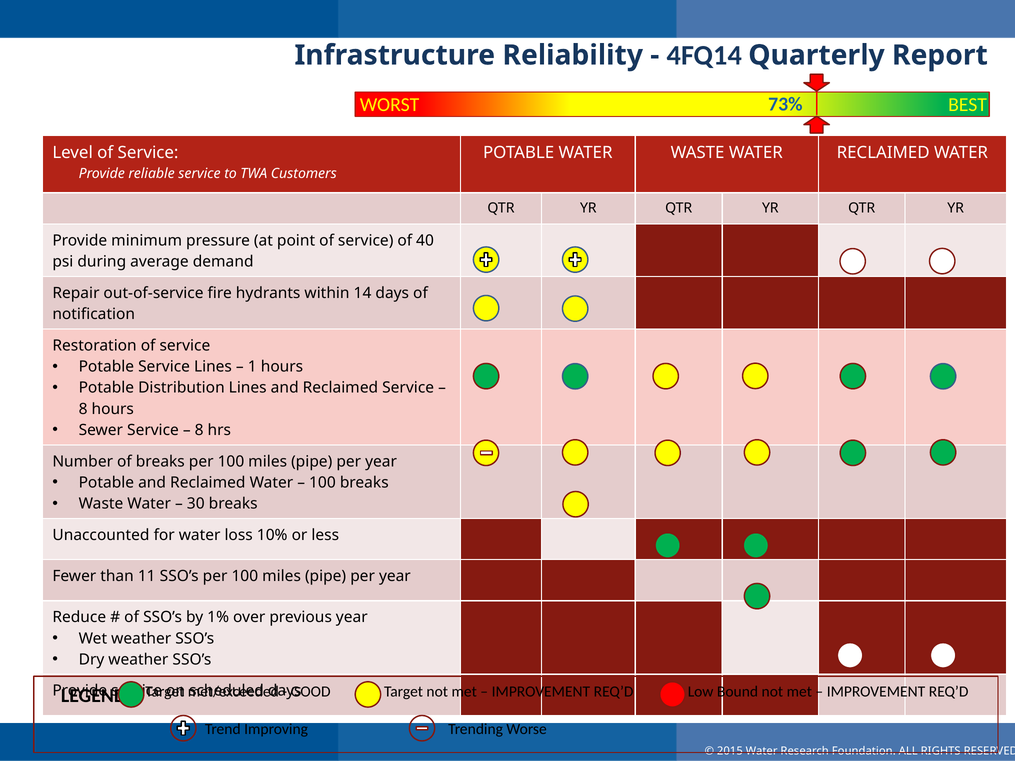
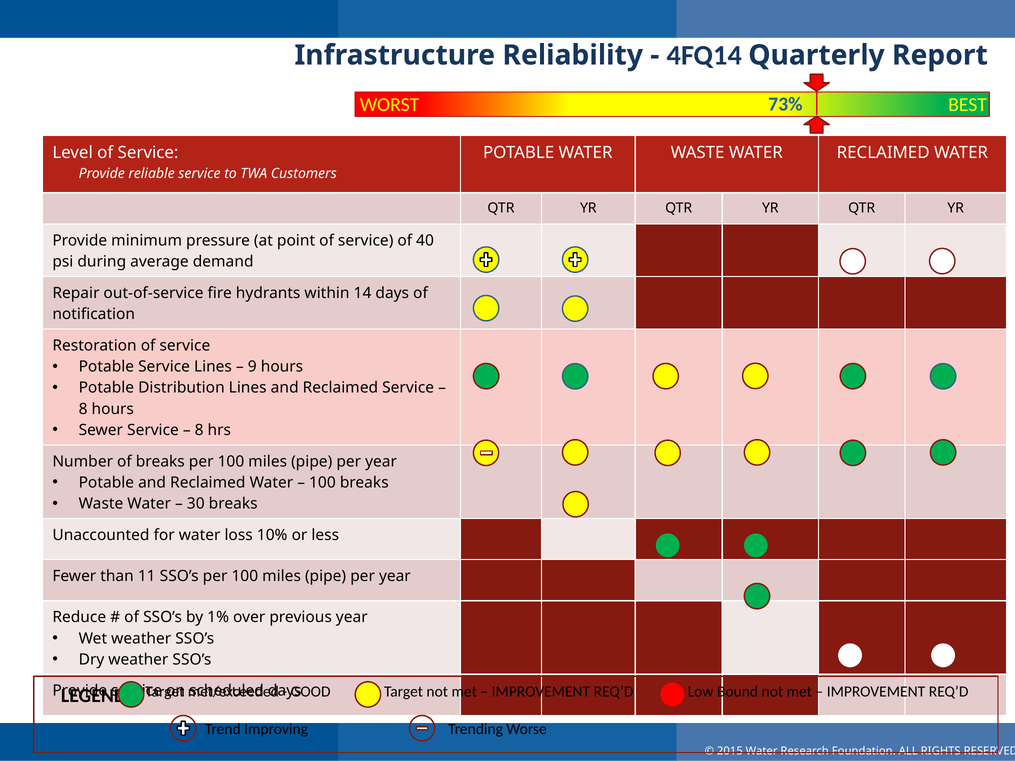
1: 1 -> 9 (252, 367)
